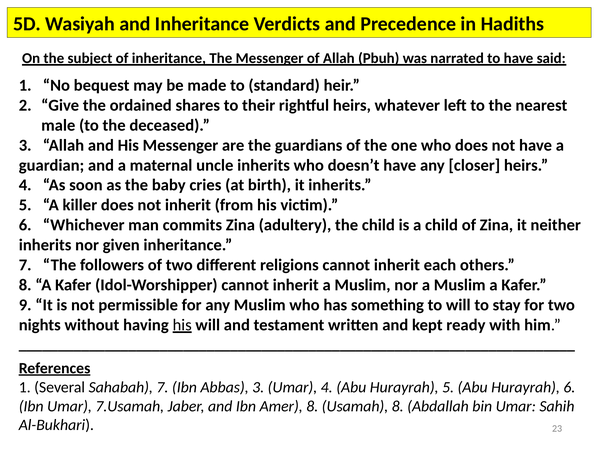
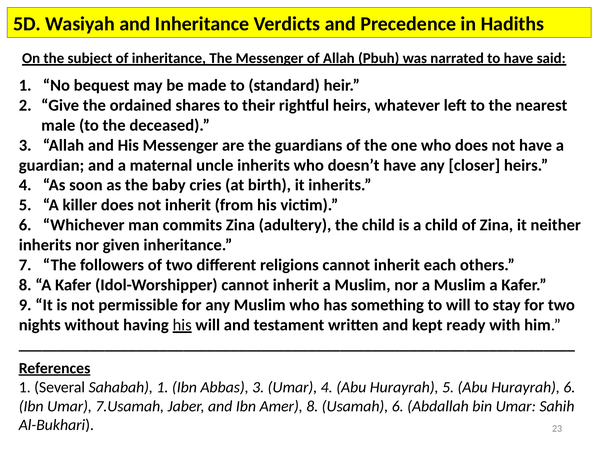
Sahabah 7: 7 -> 1 (162, 387)
Usamah 8: 8 -> 6 (398, 406)
